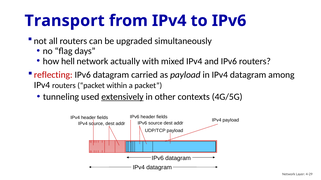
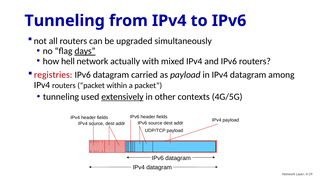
Transport: Transport -> Tunneling (65, 21)
days underline: none -> present (85, 51)
reflecting: reflecting -> registries (53, 75)
